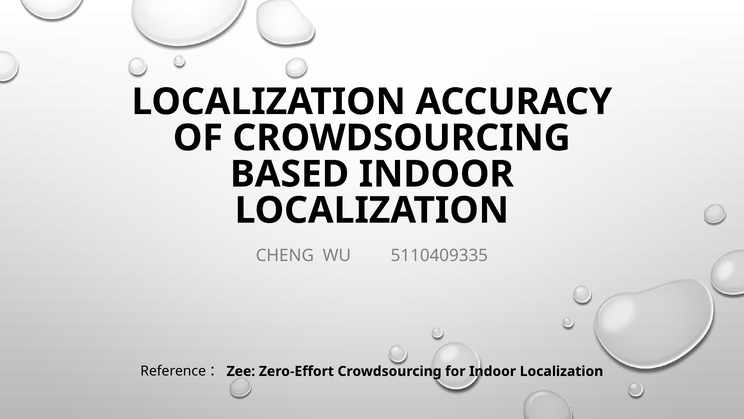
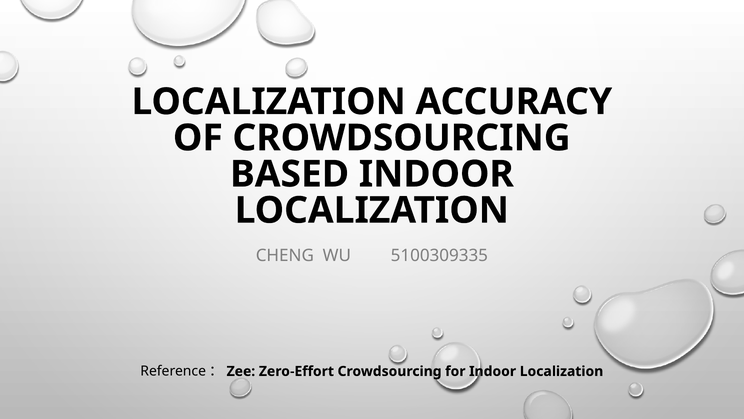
5110409335: 5110409335 -> 5100309335 (439, 255)
